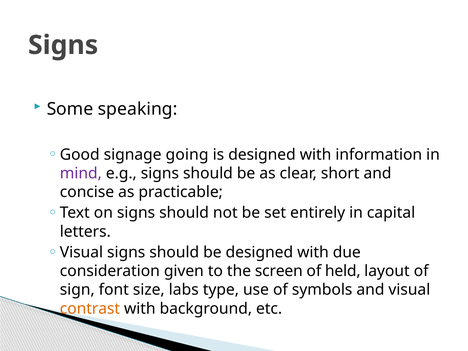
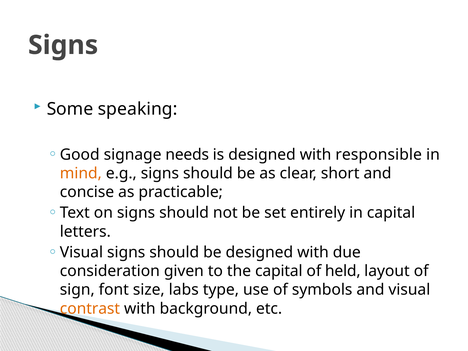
going: going -> needs (187, 155)
information: information -> responsible (379, 155)
mind colour: purple -> orange (81, 173)
the screen: screen -> capital (279, 271)
